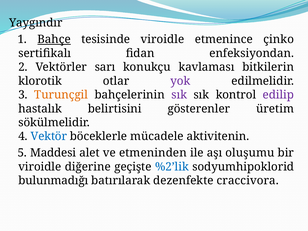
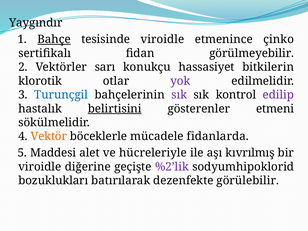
enfeksiyondan: enfeksiyondan -> görülmeyebilir (252, 53)
kavlaması: kavlaması -> hassasiyet (207, 67)
Turunçgil colour: orange -> blue (61, 95)
belirtisini underline: none -> present (115, 109)
üretim: üretim -> etmeni (275, 109)
Vektör colour: blue -> orange (49, 136)
aktivitenin: aktivitenin -> fidanlarda (218, 136)
etmeninden: etmeninden -> hücreleriyle (153, 153)
oluşumu: oluşumu -> kıvrılmış (250, 153)
%2’lik colour: blue -> purple (172, 167)
bulunmadığı: bulunmadığı -> bozuklukları (53, 181)
craccivora: craccivora -> görülebilir (248, 181)
